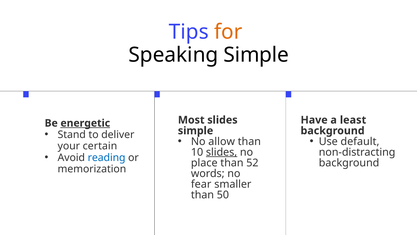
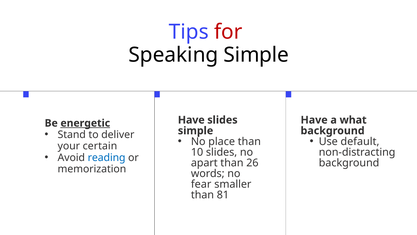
for colour: orange -> red (228, 32)
Most: Most -> Have (191, 120)
least: least -> what (353, 120)
allow: allow -> place (222, 141)
slides underline: present -> none (222, 152)
place: place -> apart (204, 163)
52: 52 -> 26 (252, 163)
50: 50 -> 81 (223, 195)
